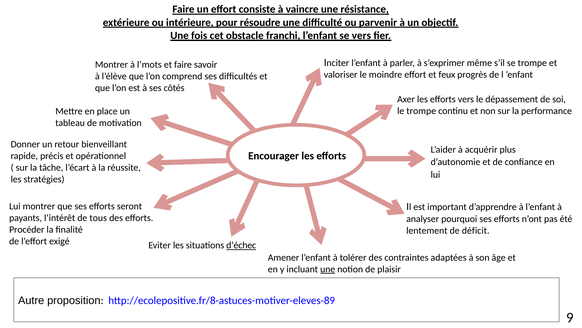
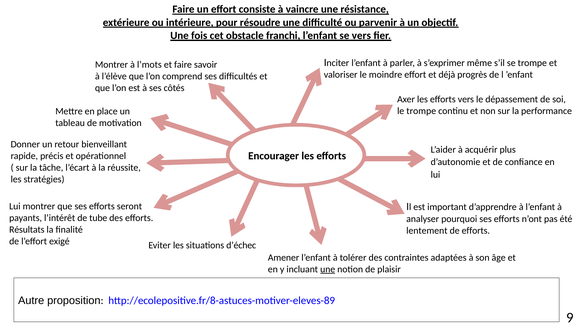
feux: feux -> déjà (447, 75)
tous: tous -> tube (98, 218)
Procéder: Procéder -> Résultats (27, 229)
de déficit: déficit -> efforts (476, 230)
d’échec underline: present -> none (241, 245)
